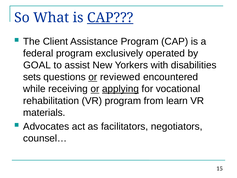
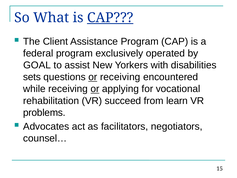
or reviewed: reviewed -> receiving (120, 77)
applying underline: present -> none (120, 89)
VR program: program -> succeed (123, 101)
materials: materials -> problems (44, 112)
